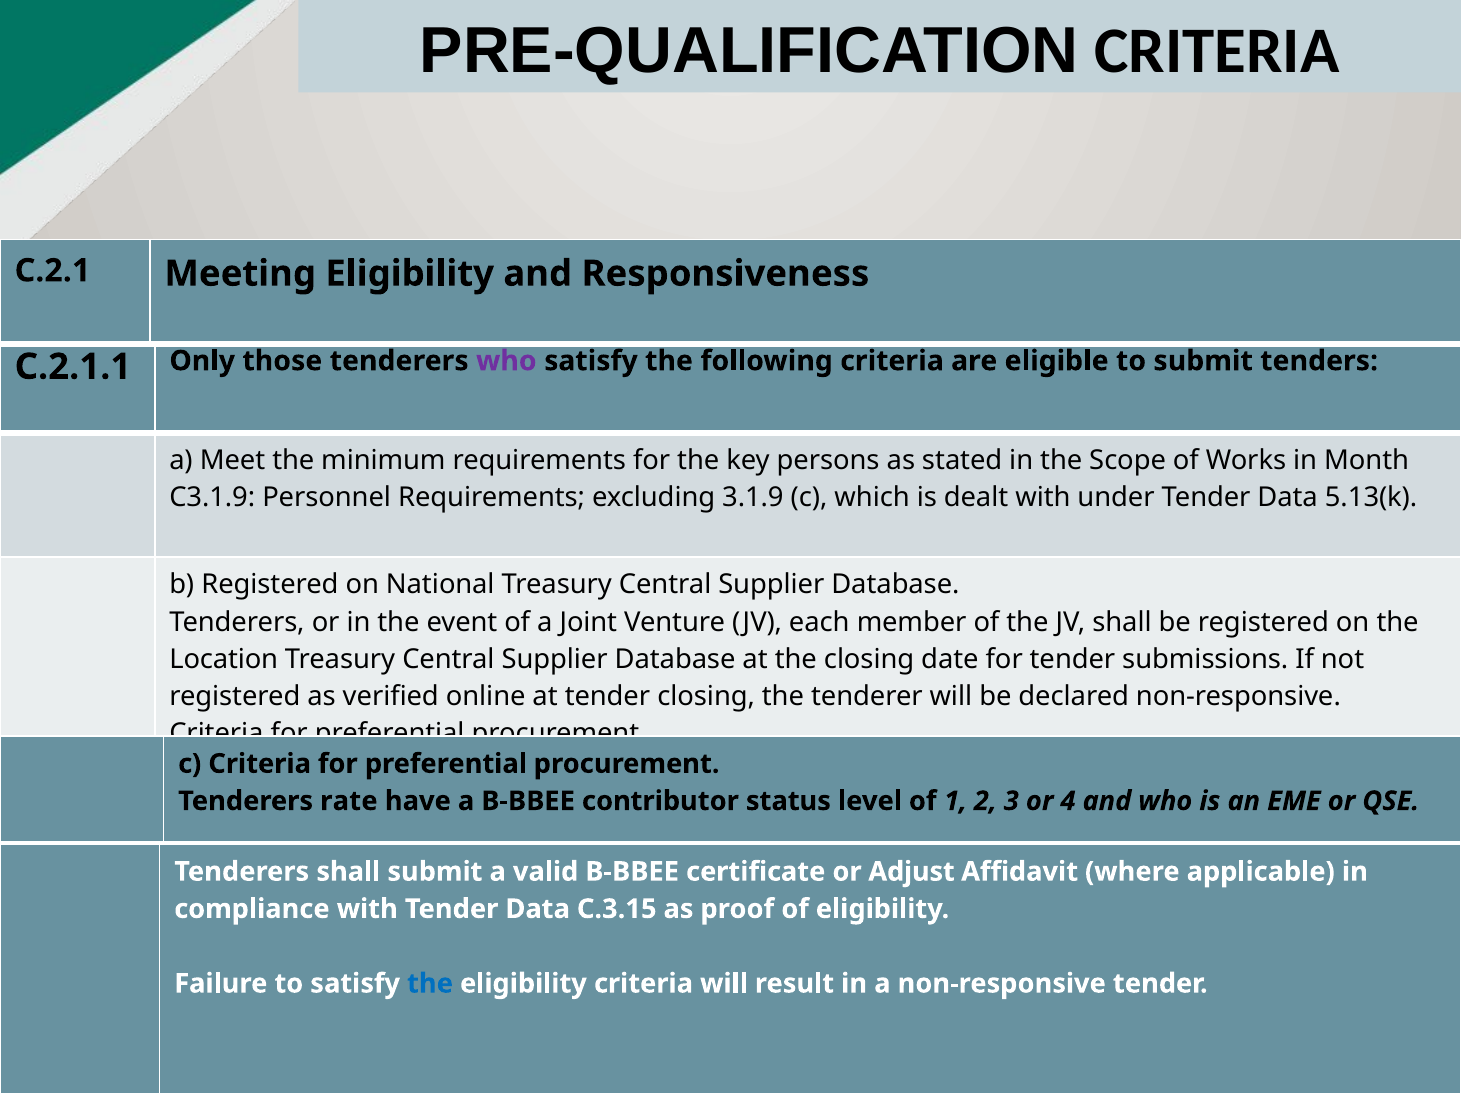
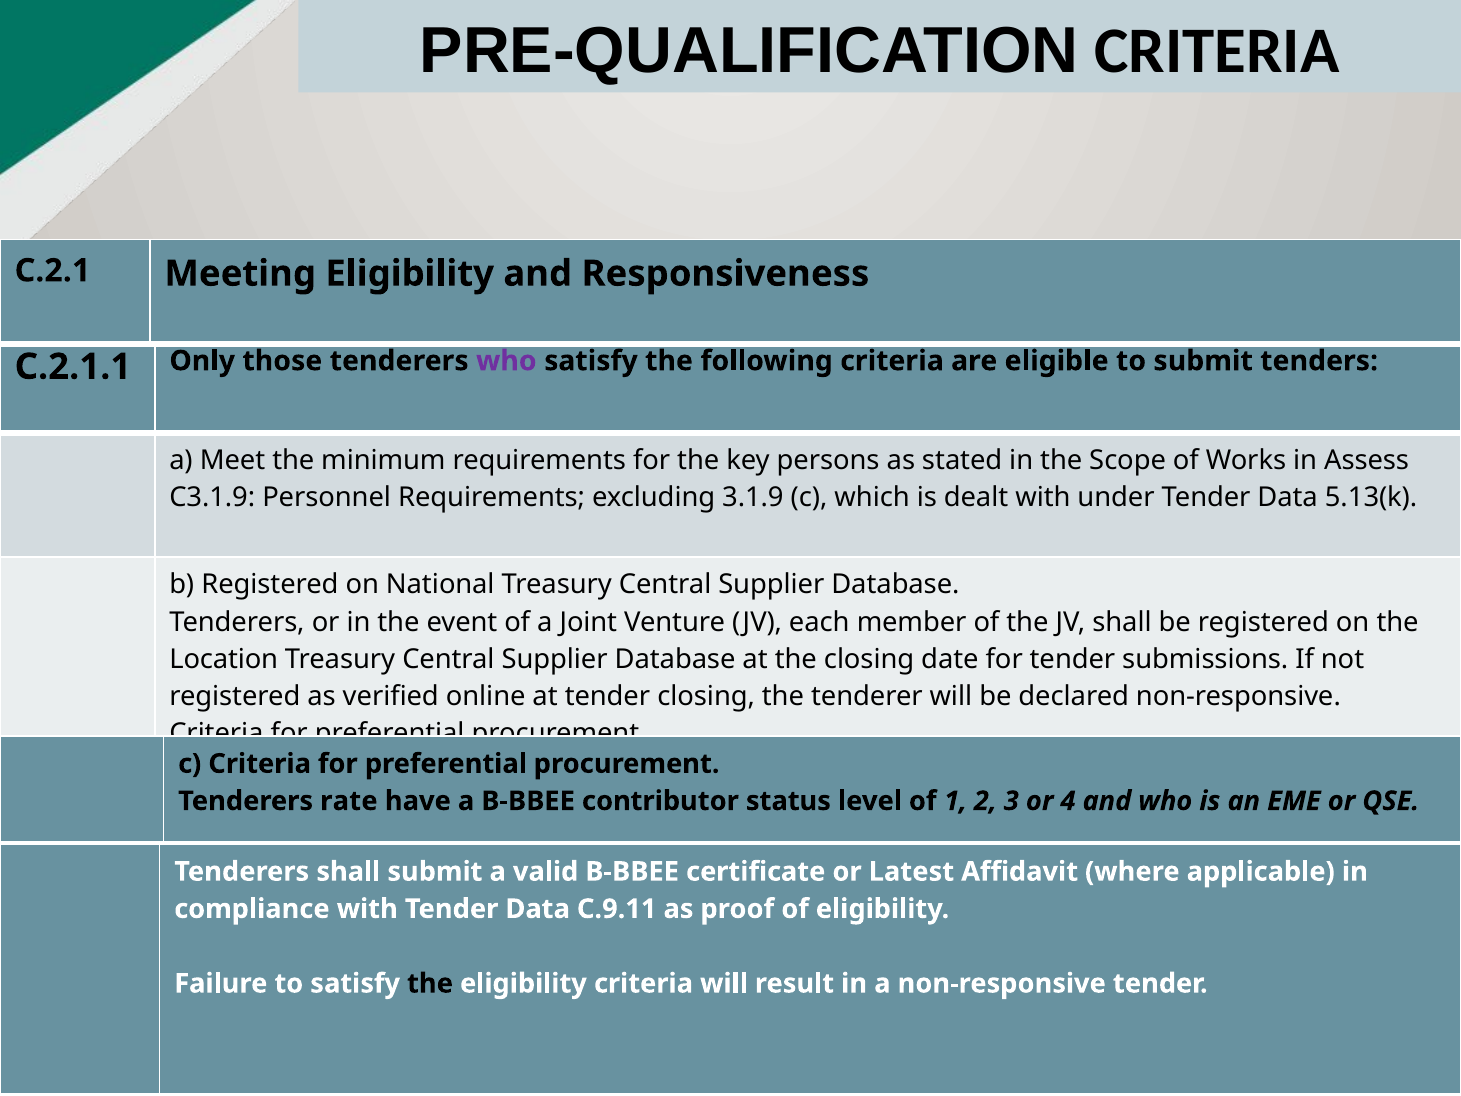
Month: Month -> Assess (1367, 460)
Adjust: Adjust -> Latest (911, 871)
C.3.15: C.3.15 -> C.9.11 (617, 909)
the colour: blue -> black (430, 983)
